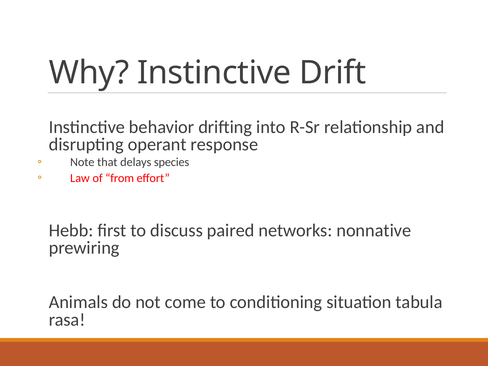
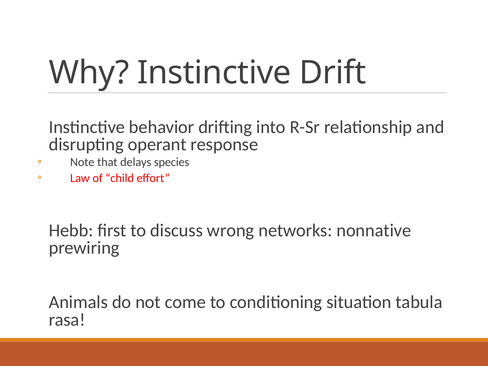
from: from -> child (120, 178)
paired: paired -> wrong (231, 230)
